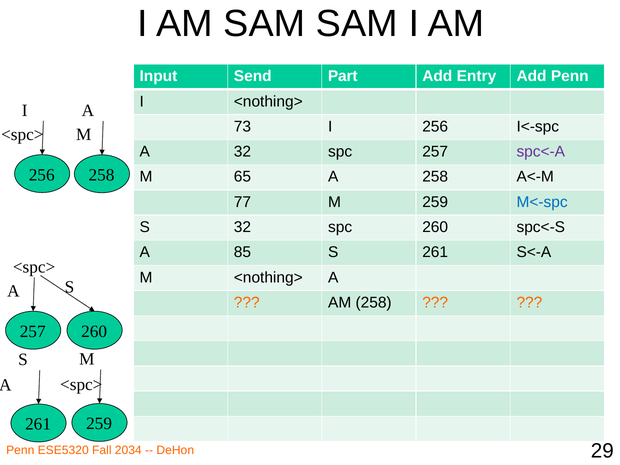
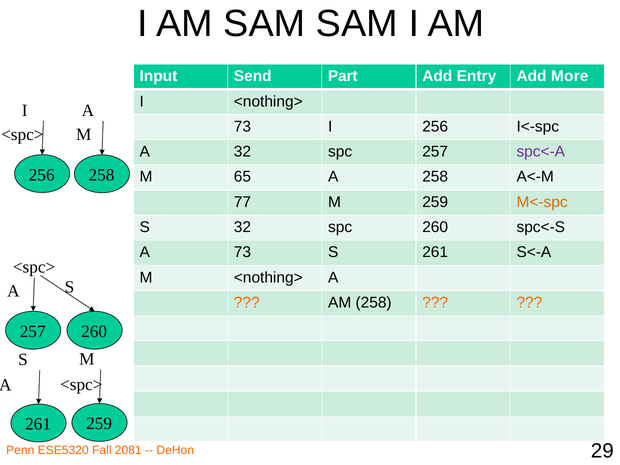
Add Penn: Penn -> More (570, 76)
M<-spc colour: blue -> orange (542, 202)
A 85: 85 -> 73 (242, 252)
2034: 2034 -> 2081 (128, 450)
